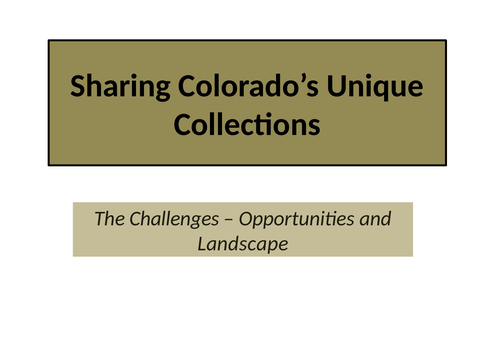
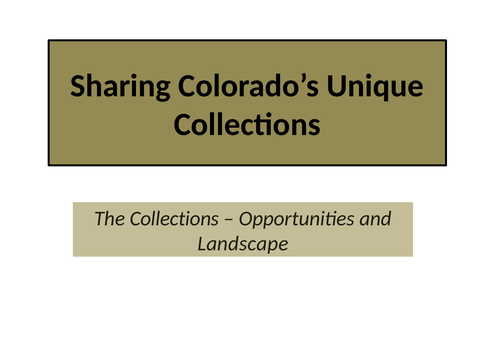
The Challenges: Challenges -> Collections (174, 219)
